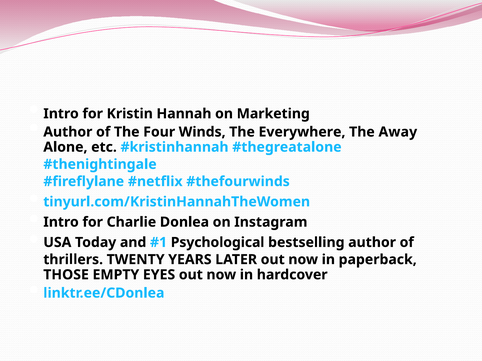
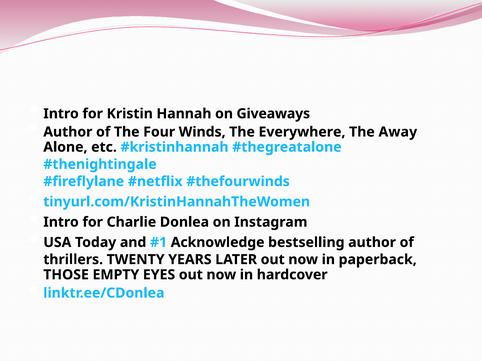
Marketing: Marketing -> Giveaways (273, 114)
Psychological: Psychological -> Acknowledge (218, 243)
